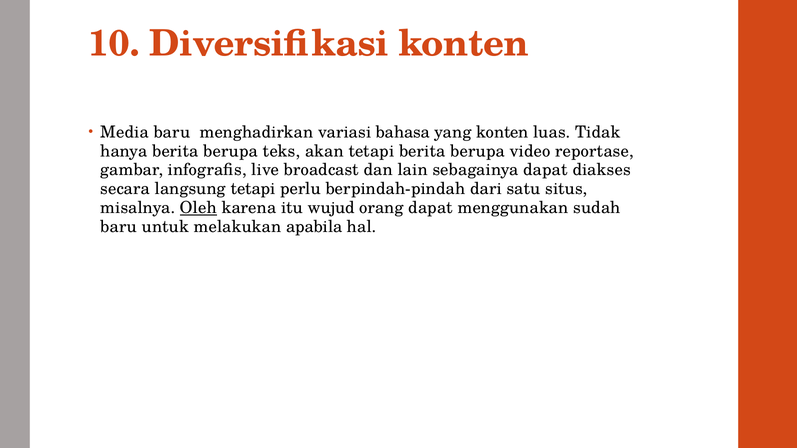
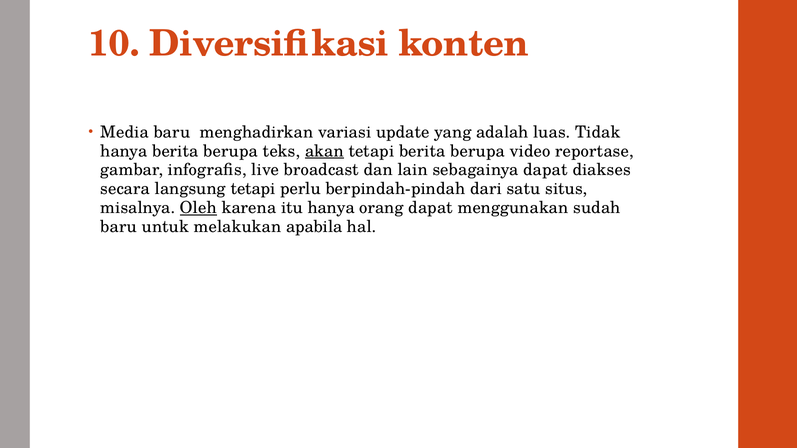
bahasa: bahasa -> update (403, 132)
yang konten: konten -> adalah (502, 132)
akan underline: none -> present (325, 151)
itu wujud: wujud -> hanya (331, 208)
